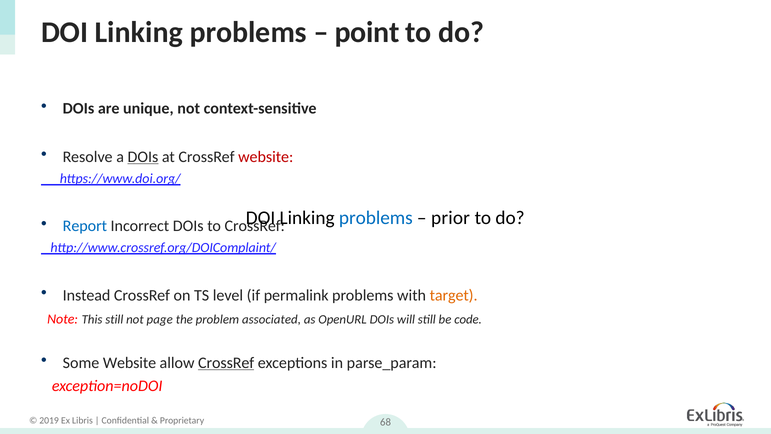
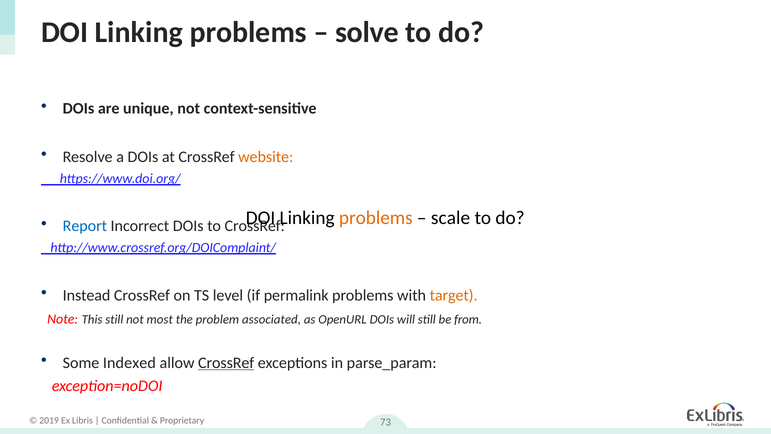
point: point -> solve (367, 32)
DOIs underline: present -> none (143, 157)
website colour: red -> orange (266, 157)
problems colour: blue -> orange (376, 218)
prior: prior -> scale (451, 218)
page: page -> most (160, 319)
code: code -> from (468, 319)
Some Website: Website -> Indexed (129, 363)
68: 68 -> 73 (386, 422)
